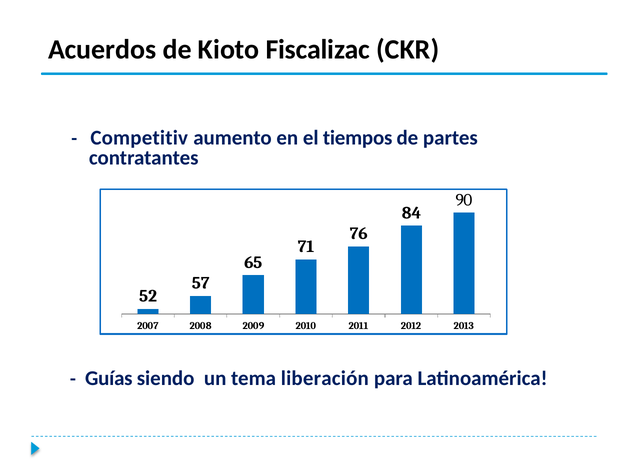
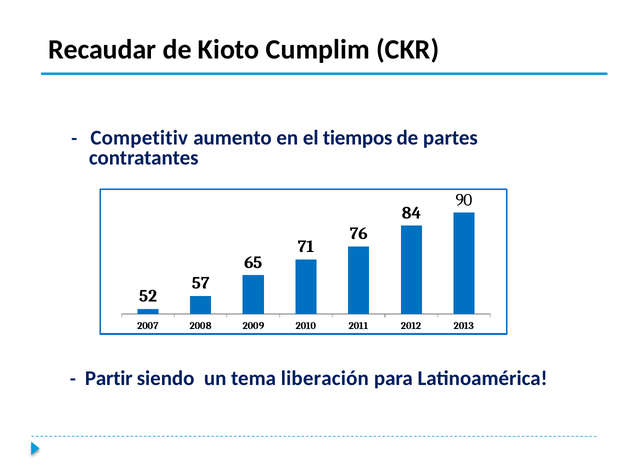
Acuerdos: Acuerdos -> Recaudar (102, 49)
Fiscalizac: Fiscalizac -> Cumplim (318, 49)
Guías: Guías -> Partir (109, 378)
